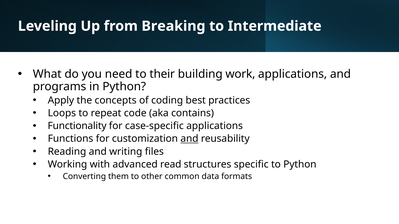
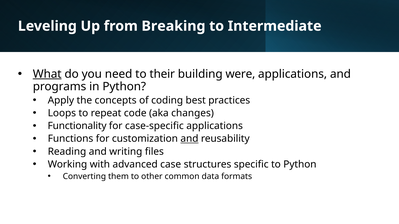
What underline: none -> present (47, 74)
work: work -> were (240, 74)
contains: contains -> changes (193, 113)
read: read -> case (171, 165)
